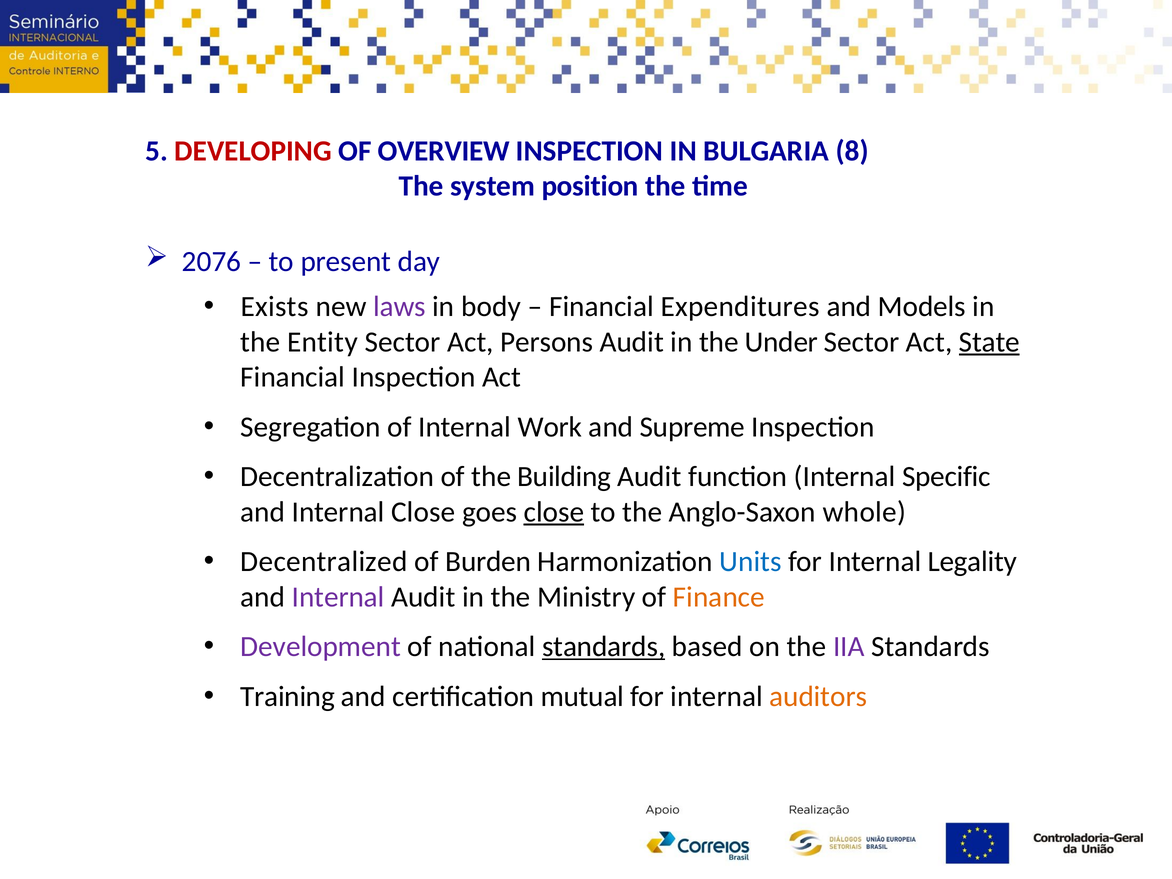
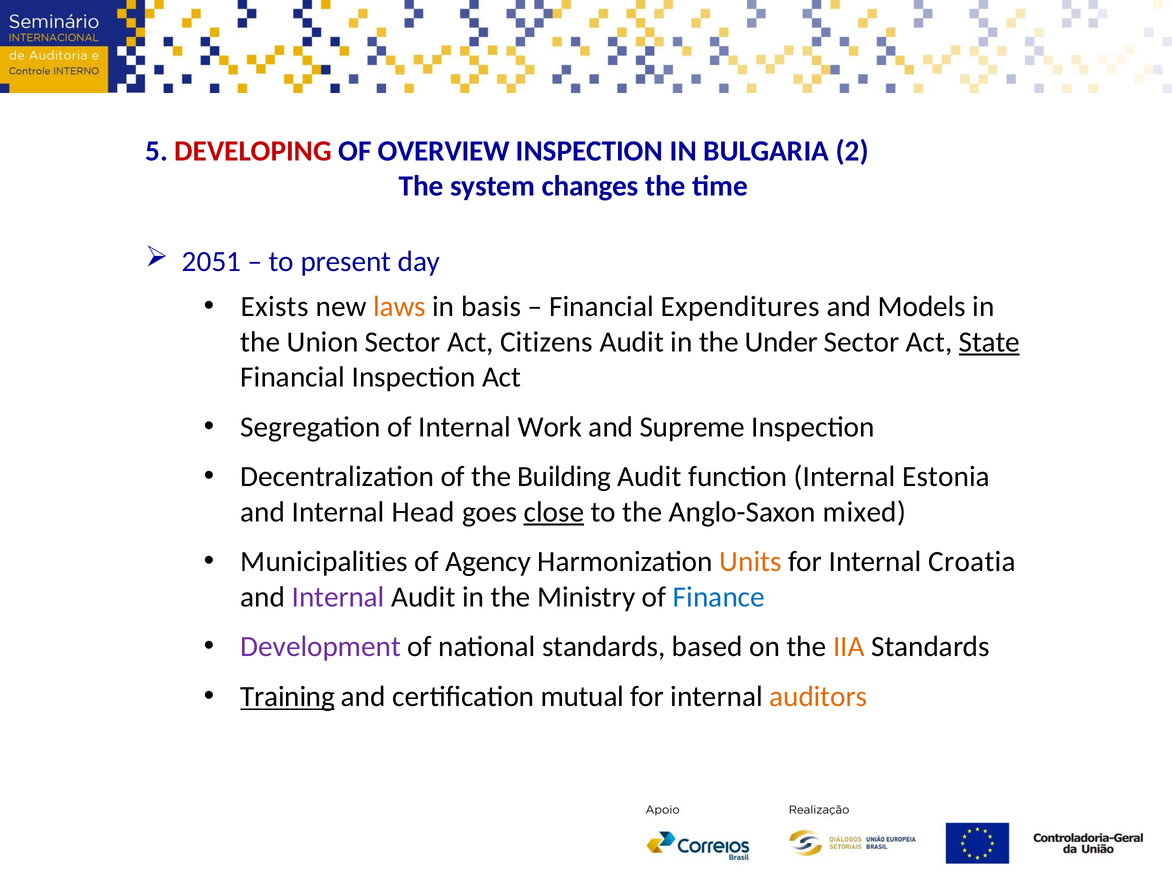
8: 8 -> 2 (852, 151)
position: position -> changes (590, 186)
2076: 2076 -> 2051 (212, 262)
laws colour: purple -> orange (399, 307)
body: body -> basis (491, 307)
Entity: Entity -> Union (323, 342)
Persons: Persons -> Citizens (547, 342)
Specific: Specific -> Estonia (946, 477)
Internal Close: Close -> Head (423, 512)
whole: whole -> mixed (864, 512)
Decentralized: Decentralized -> Municipalities (324, 562)
Burden: Burden -> Agency (488, 562)
Units colour: blue -> orange (750, 562)
Legality: Legality -> Croatia (972, 562)
Finance colour: orange -> blue (719, 597)
standards underline: present -> none (604, 647)
IIA colour: purple -> orange (849, 647)
Training underline: none -> present (288, 697)
